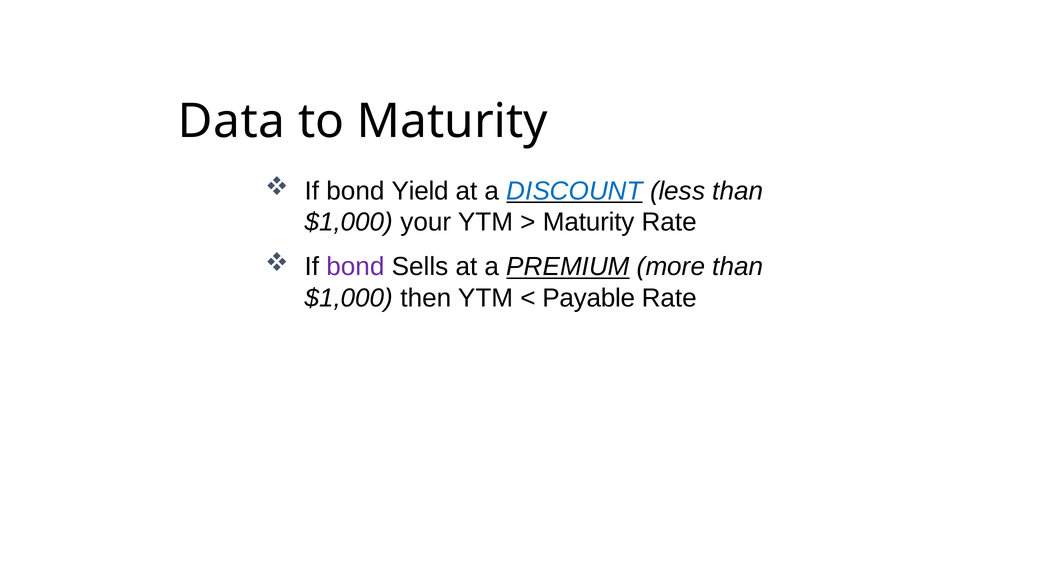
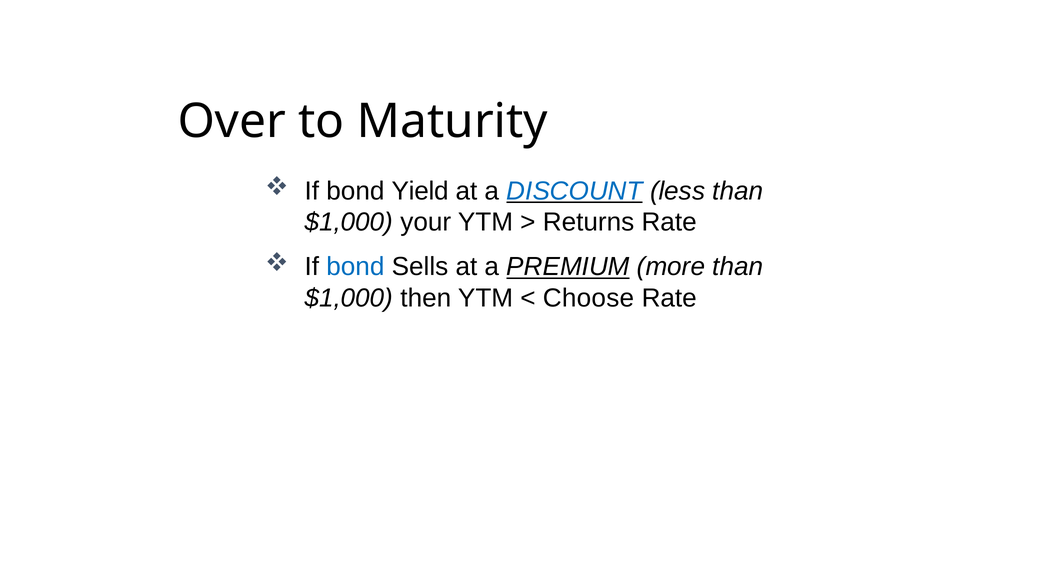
Data: Data -> Over (232, 121)
Maturity: Maturity -> Returns (589, 222)
bond colour: purple -> blue (355, 267)
Payable: Payable -> Choose (588, 298)
